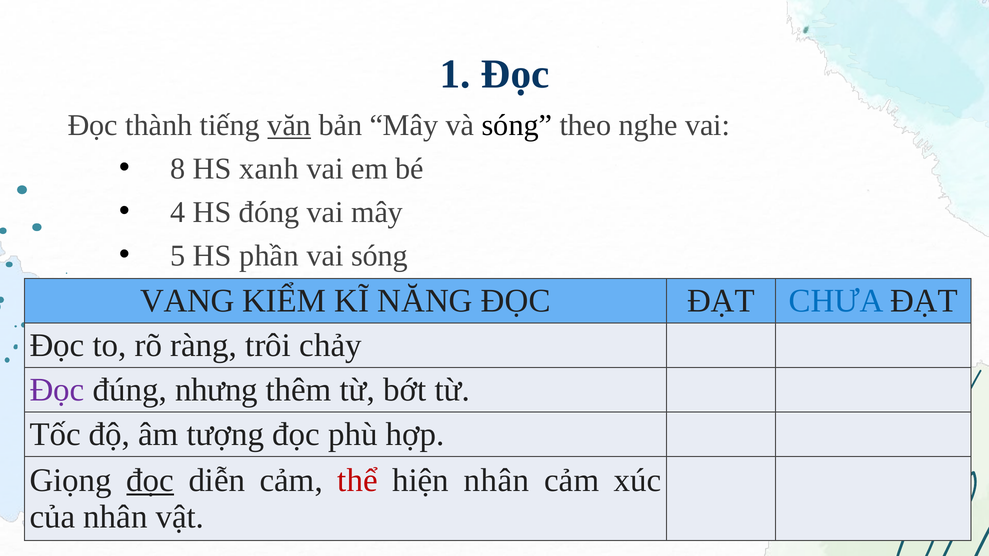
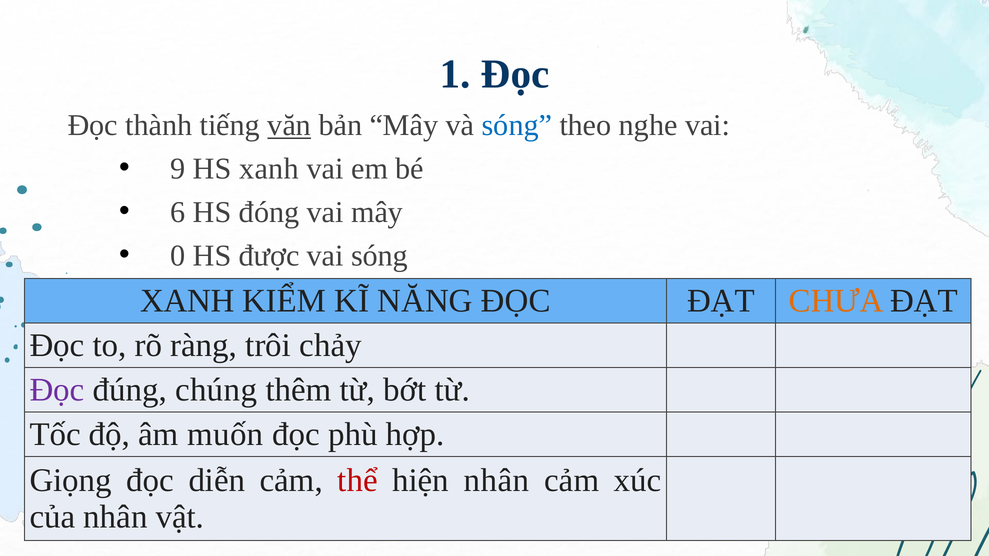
sóng colour: black -> blue (517, 125)
8: 8 -> 9 (178, 169)
4: 4 -> 6 (178, 212)
5: 5 -> 0 (178, 256)
phần: phần -> được (269, 256)
VANG: VANG -> XANH (187, 301)
CHƯA colour: blue -> orange (836, 301)
nhưng: nhưng -> chúng (216, 390)
tượng: tượng -> muốn (225, 435)
đọc underline: present -> none (150, 481)
